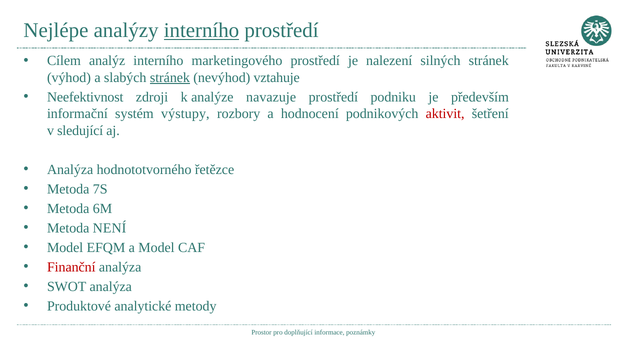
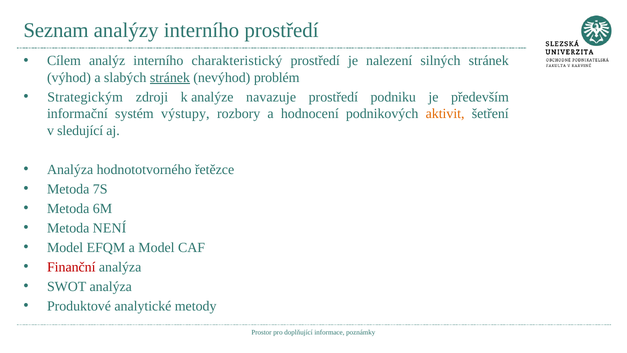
Nejlépe: Nejlépe -> Seznam (56, 30)
interního underline: present -> none (201, 30)
marketingového: marketingového -> charakteristický (237, 61)
vztahuje: vztahuje -> problém (277, 77)
Neefektivnost: Neefektivnost -> Strategickým (85, 97)
aktivit colour: red -> orange (445, 114)
